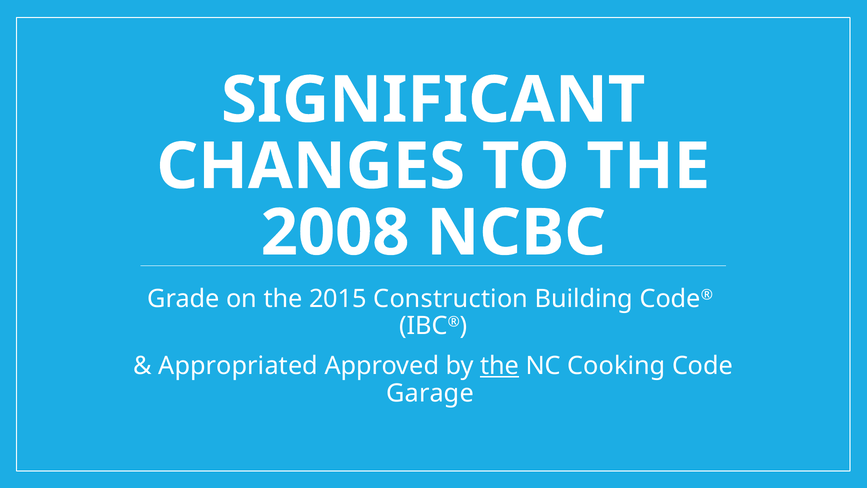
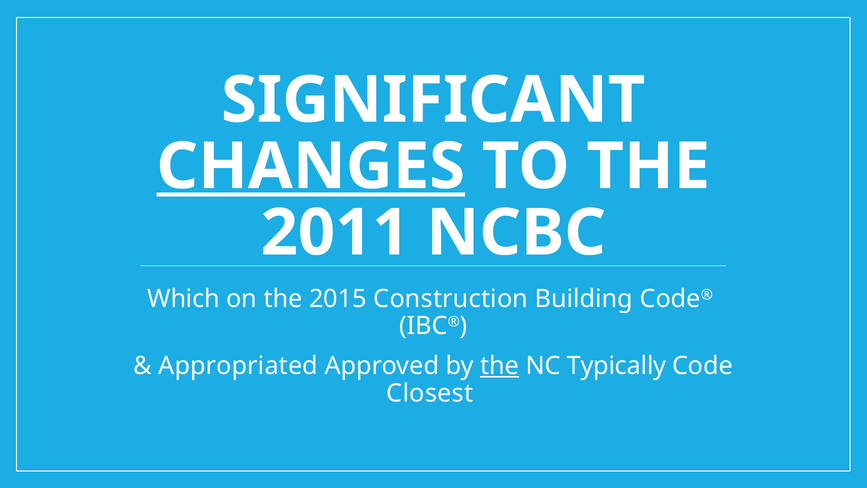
CHANGES underline: none -> present (311, 166)
2008: 2008 -> 2011 (335, 233)
Grade: Grade -> Which (184, 299)
Cooking: Cooking -> Typically (617, 366)
Garage: Garage -> Closest (430, 393)
